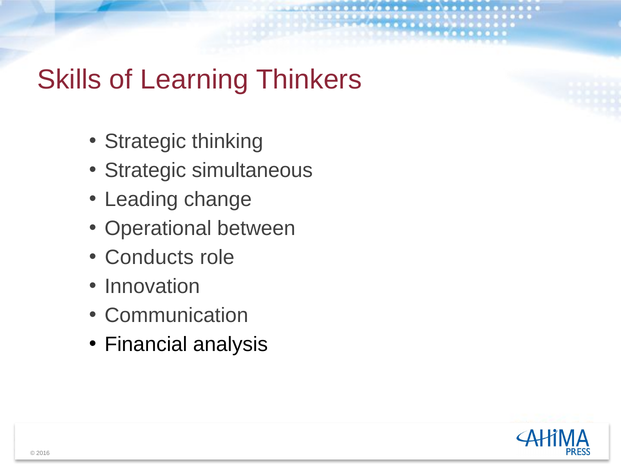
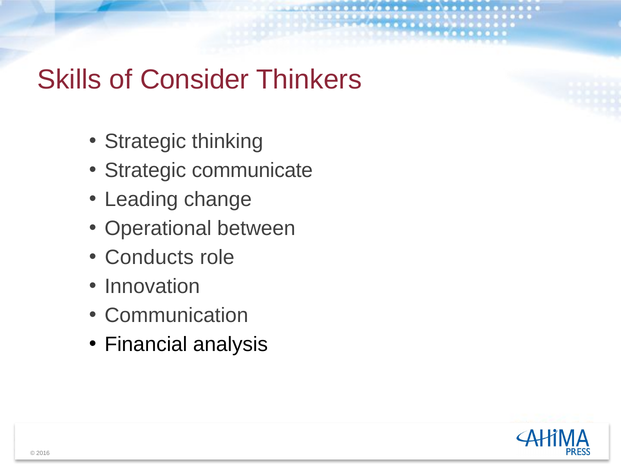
Learning: Learning -> Consider (195, 80)
simultaneous: simultaneous -> communicate (252, 170)
